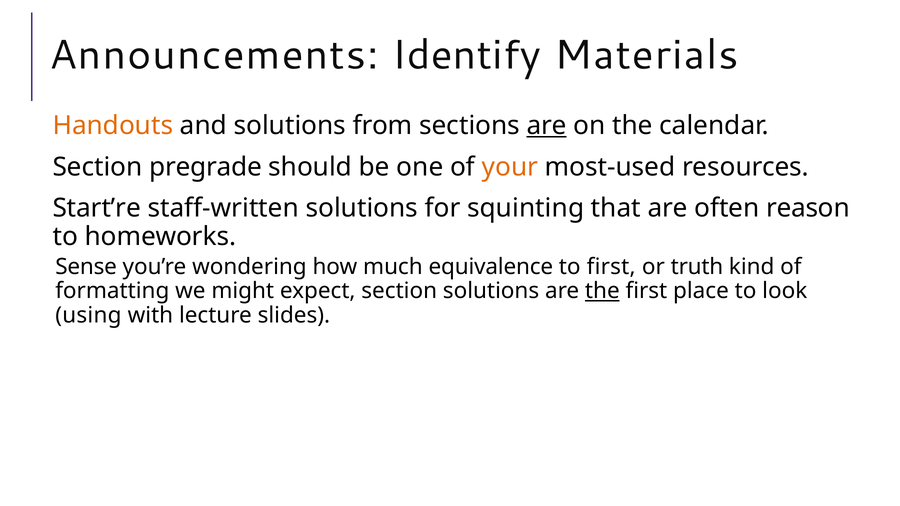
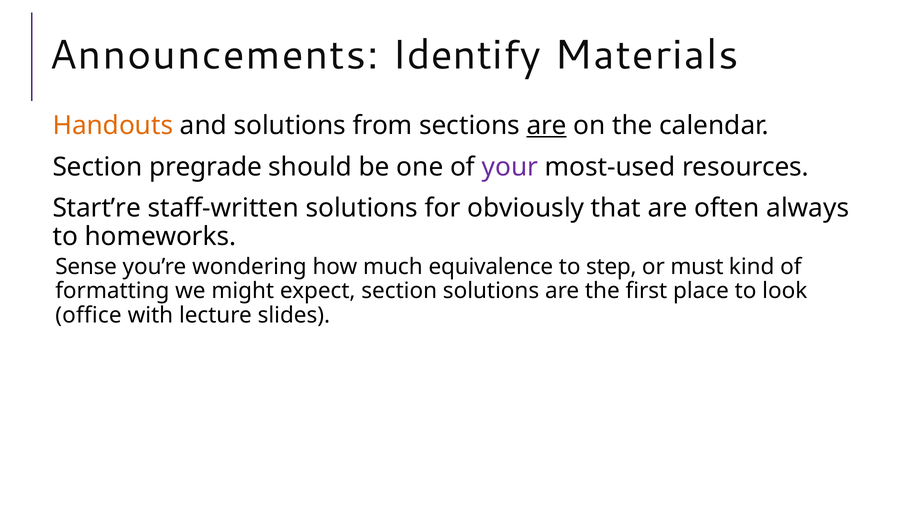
your colour: orange -> purple (510, 167)
squinting: squinting -> obviously (526, 208)
reason: reason -> always (808, 208)
to first: first -> step (611, 267)
truth: truth -> must (697, 267)
the underline: present -> none (602, 291)
using: using -> office (88, 315)
